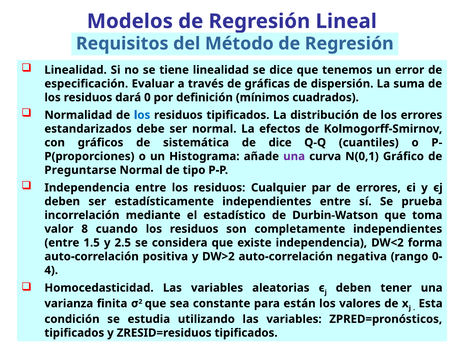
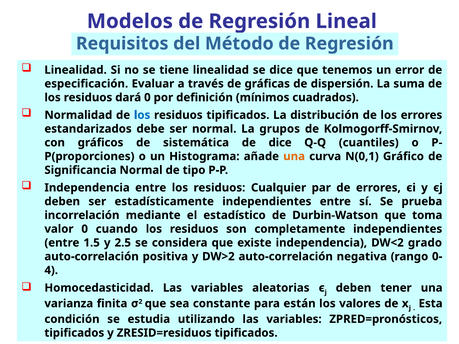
efectos: efectos -> grupos (280, 129)
una colour: purple -> orange (294, 156)
Preguntarse: Preguntarse -> Significancia (80, 170)
valor 8: 8 -> 0 (85, 229)
forma: forma -> grado (425, 243)
